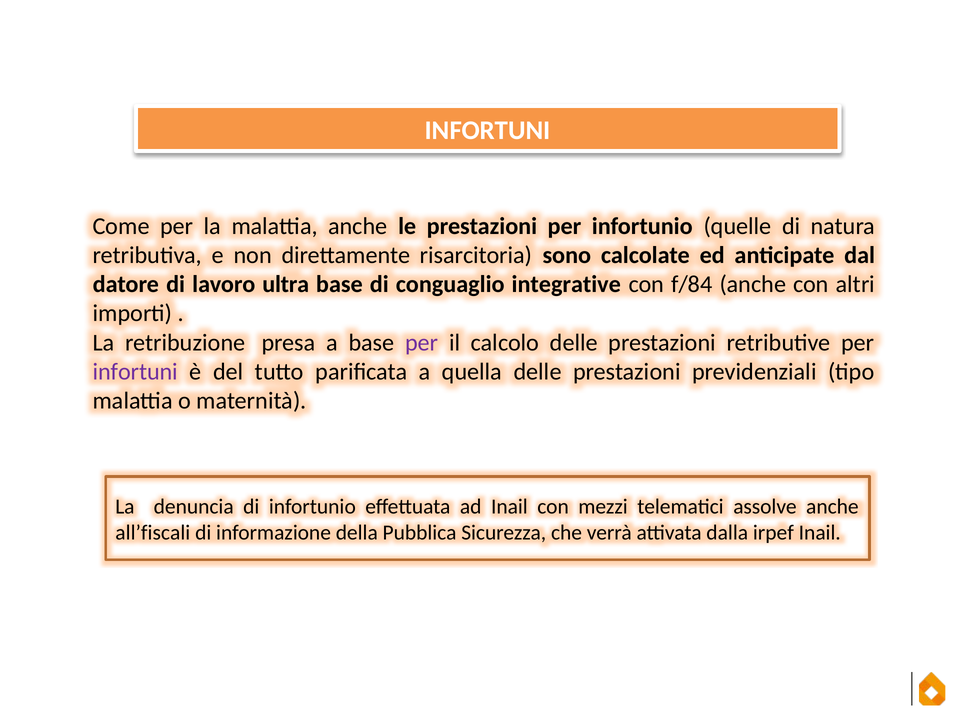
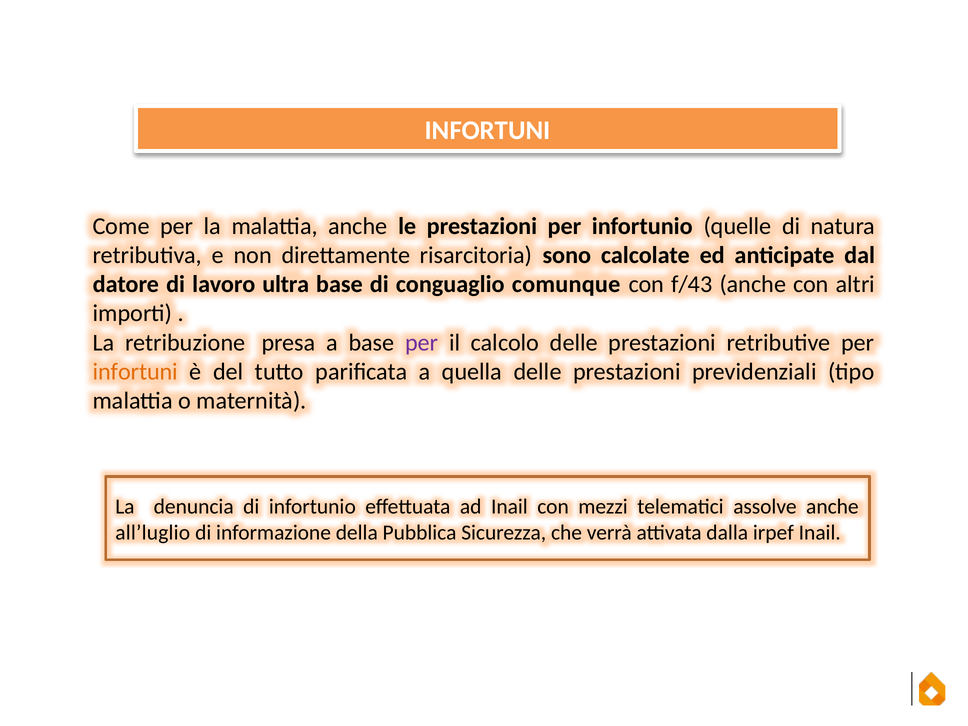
integrative: integrative -> comunque (566, 284)
f/84: f/84 -> f/43 (692, 284)
infortuni colour: purple -> orange (135, 372)
all’fiscali: all’fiscali -> all’luglio (153, 532)
